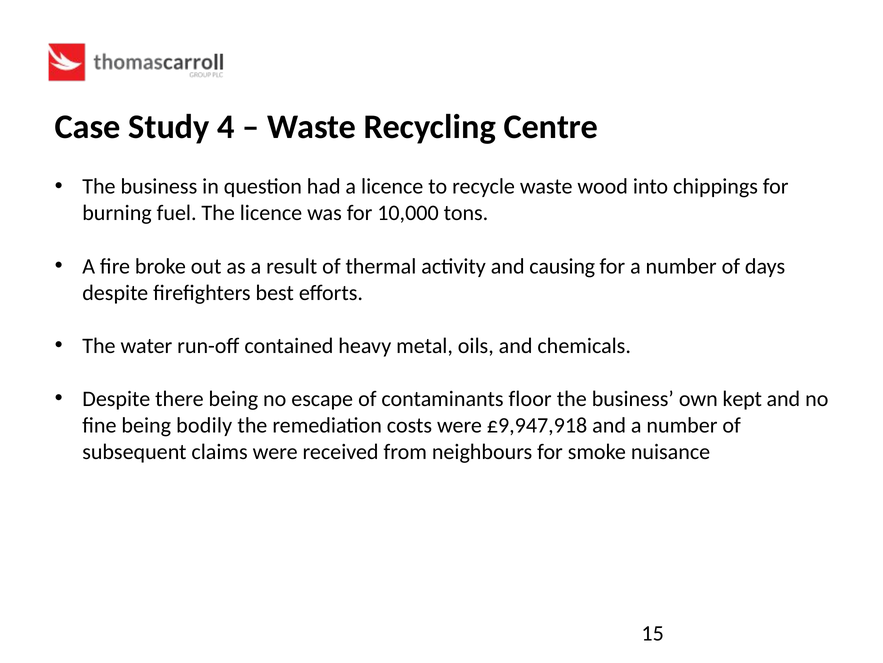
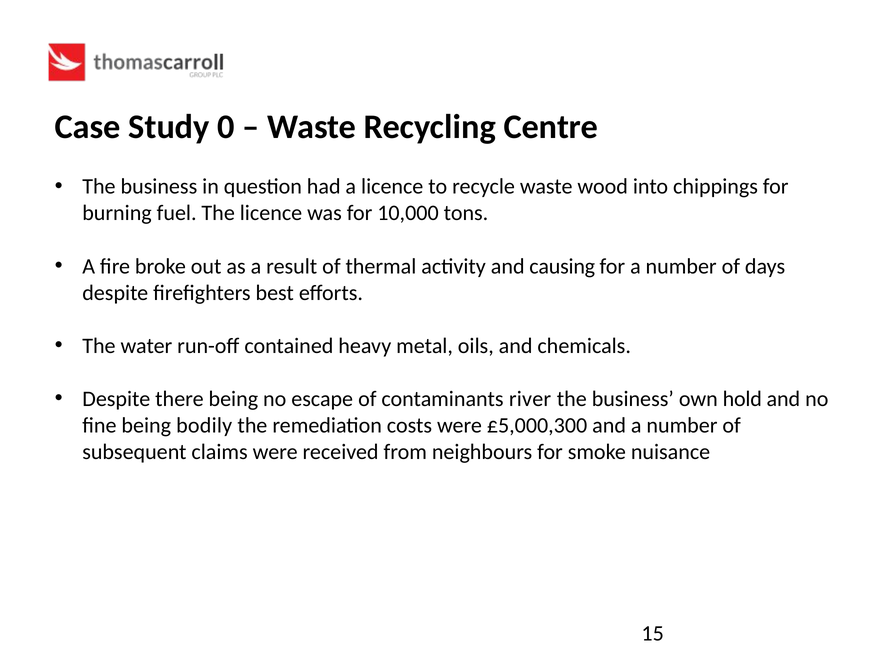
4: 4 -> 0 (226, 127)
floor: floor -> river (530, 398)
kept: kept -> hold (742, 398)
£9,947,918: £9,947,918 -> £5,000,300 (537, 425)
